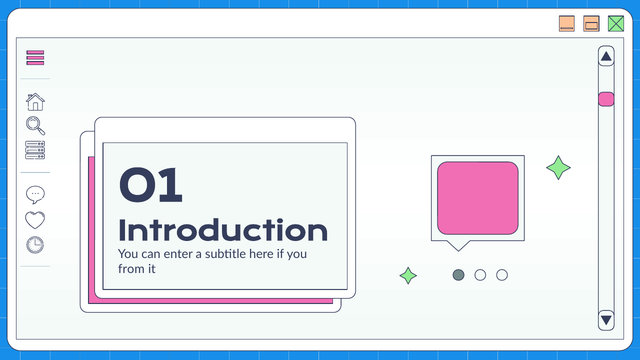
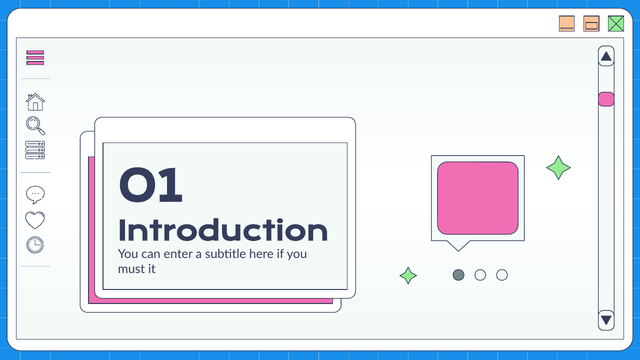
from: from -> must (131, 269)
